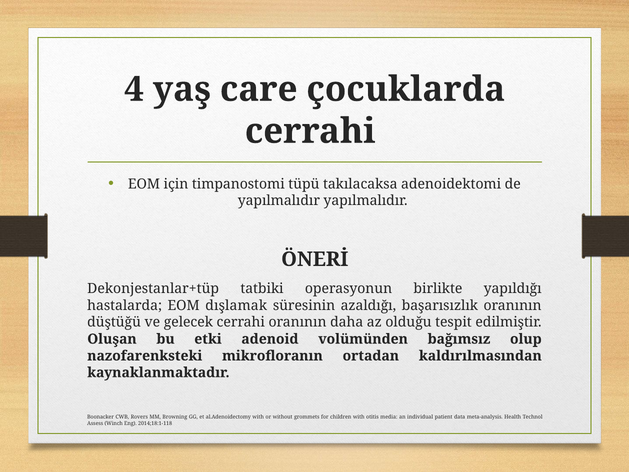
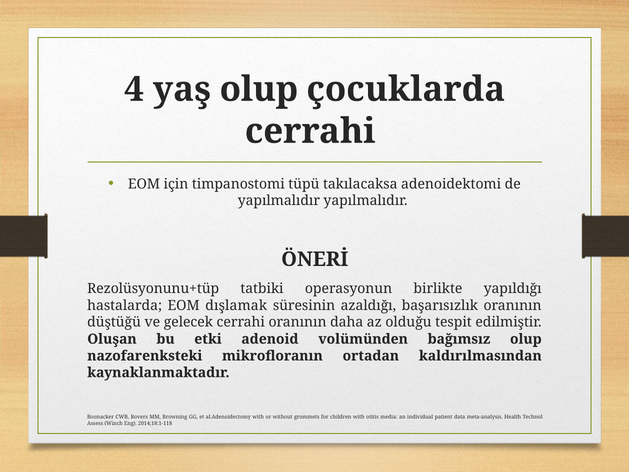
yaş care: care -> olup (259, 89)
Dekonjestanlar+tüp: Dekonjestanlar+tüp -> Rezolüsyonunu+tüp (153, 289)
